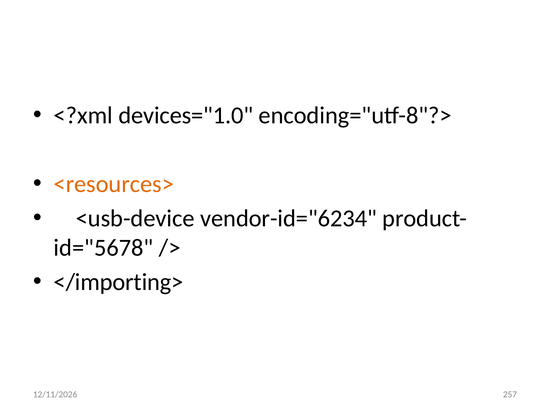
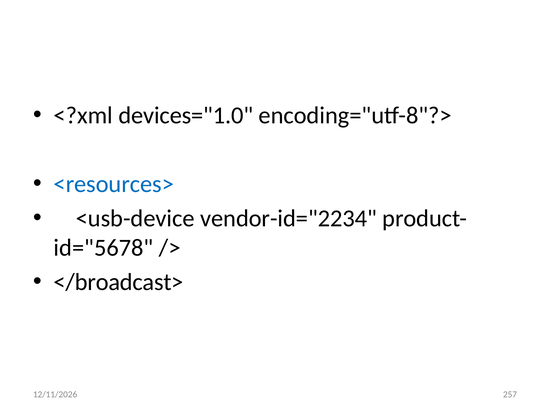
<resources> colour: orange -> blue (114, 184)
vendor-id="6234: vendor-id="6234 -> vendor-id="2234 (288, 218)
</importing>: </importing> -> </broadcast> (119, 282)
